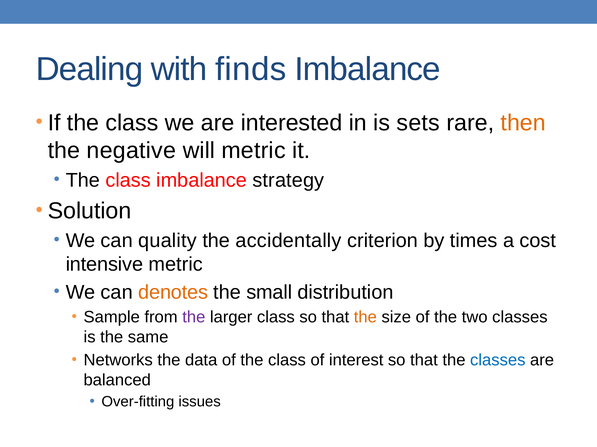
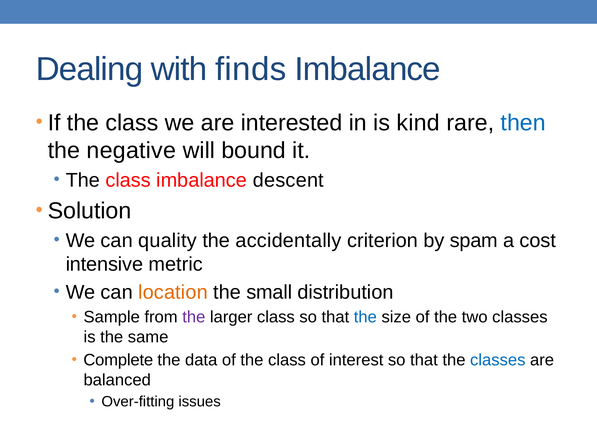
sets: sets -> kind (418, 123)
then colour: orange -> blue (523, 123)
will metric: metric -> bound (254, 151)
strategy: strategy -> descent (288, 181)
times: times -> spam (474, 241)
denotes: denotes -> location (173, 293)
the colour: orange -> blue (365, 318)
Networks: Networks -> Complete (118, 361)
